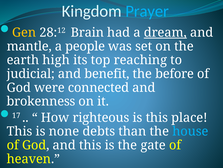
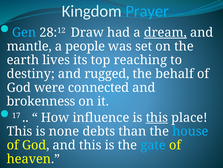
Gen colour: yellow -> light blue (24, 32)
Brain: Brain -> Draw (87, 32)
high: high -> lives (56, 60)
judicial: judicial -> destiny (31, 74)
benefit: benefit -> rugged (107, 74)
before: before -> behalf (174, 74)
righteous: righteous -> influence (101, 117)
this underline: none -> present (157, 117)
gate colour: white -> light blue (153, 145)
